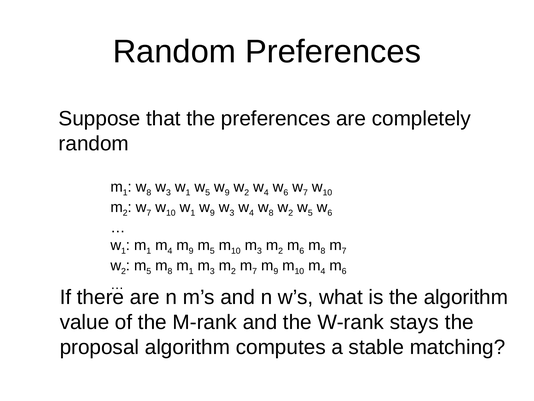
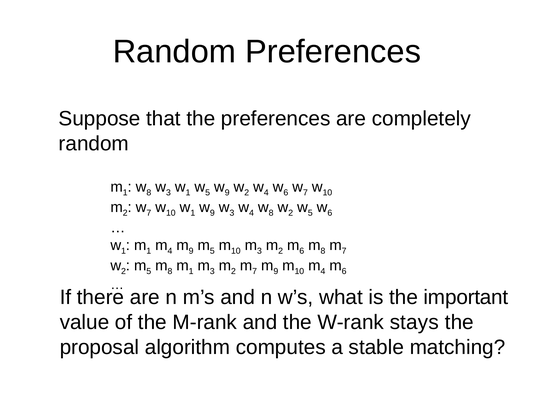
the algorithm: algorithm -> important (466, 297)
